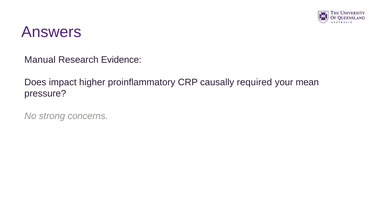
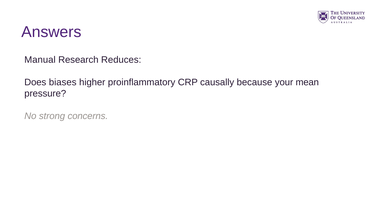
Evidence: Evidence -> Reduces (121, 60)
impact: impact -> biases (63, 82)
required: required -> because (254, 82)
